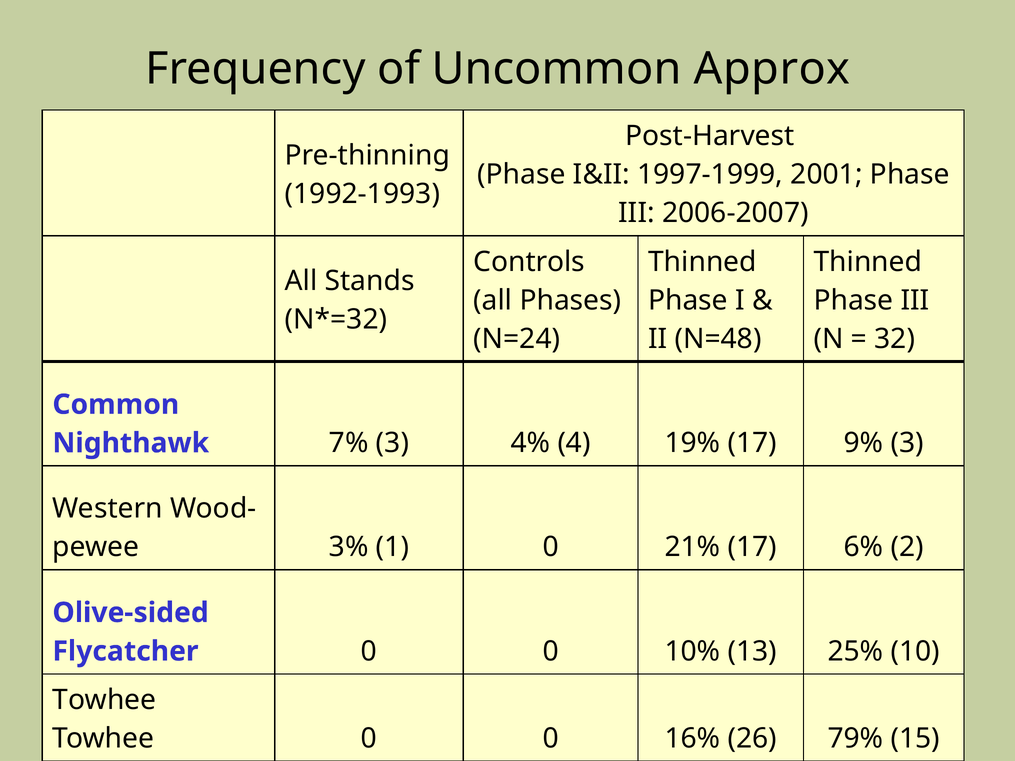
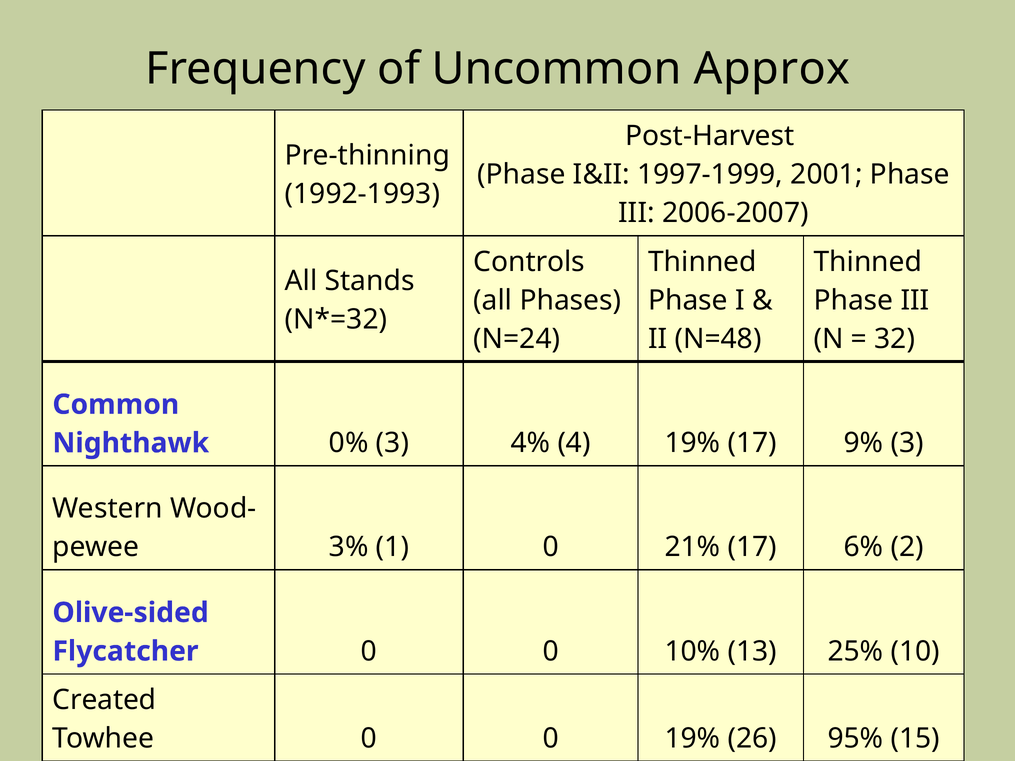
7%: 7% -> 0% (349, 443)
Towhee: Towhee -> Created (104, 700)
0 16%: 16% -> 19% (692, 739)
79%: 79% -> 95% (856, 739)
